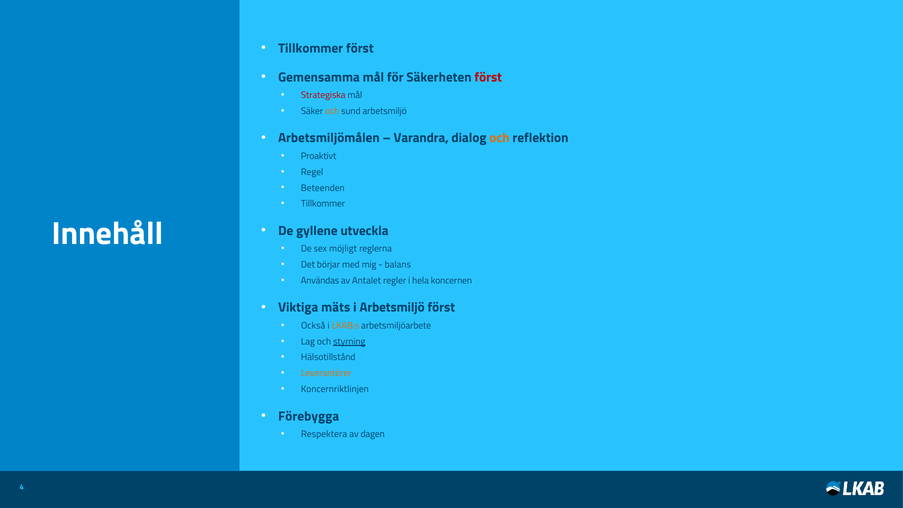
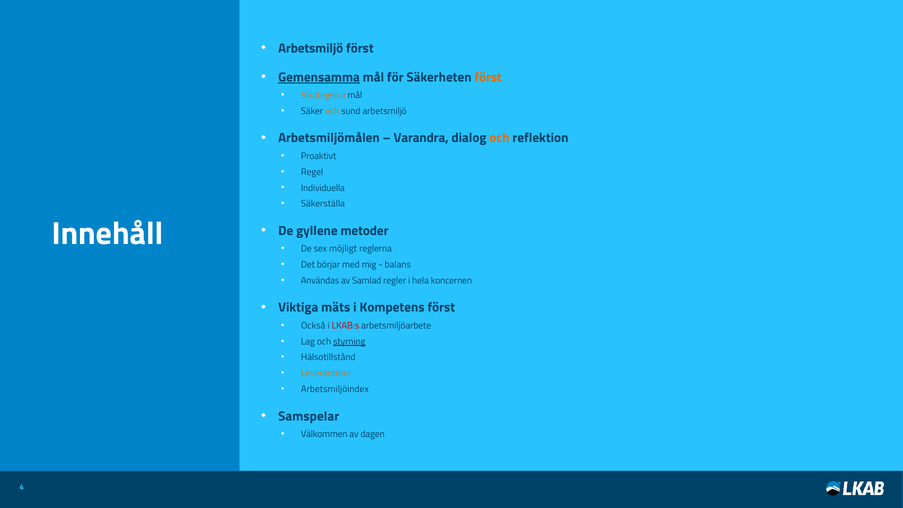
Tillkommer: Tillkommer -> Arbetsmiljö (311, 48)
Gemensamma underline: none -> present (319, 77)
först colour: red -> orange (488, 77)
Strategiska colour: red -> orange (323, 95)
Beteenden: Beteenden -> Individuella (323, 188)
Tillkommer: Tillkommer -> Säkerställa (323, 204)
utveckla: utveckla -> metoder (365, 231)
Antalet: Antalet -> Samlad (367, 281)
i Arbetsmiljö: Arbetsmiljö -> Kompetens (392, 308)
LKAB:s colour: orange -> red (345, 325)
Koncernriktlinjen: Koncernriktlinjen -> Arbetsmiljöindex (335, 389)
Förebygga: Förebygga -> Samspelar (309, 416)
Respektera: Respektera -> Välkommen (324, 434)
